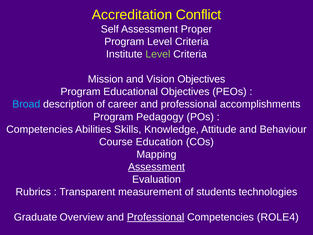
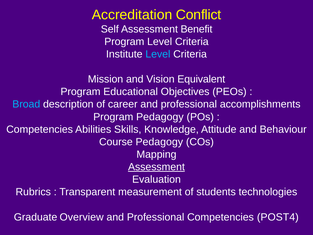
Proper: Proper -> Benefit (196, 29)
Level colour: light green -> light blue (158, 54)
Vision Objectives: Objectives -> Equivalent (201, 79)
Course Education: Education -> Pedagogy (159, 142)
Professional underline: present -> none (156, 217)
ROLE4: ROLE4 -> POST4 (278, 217)
